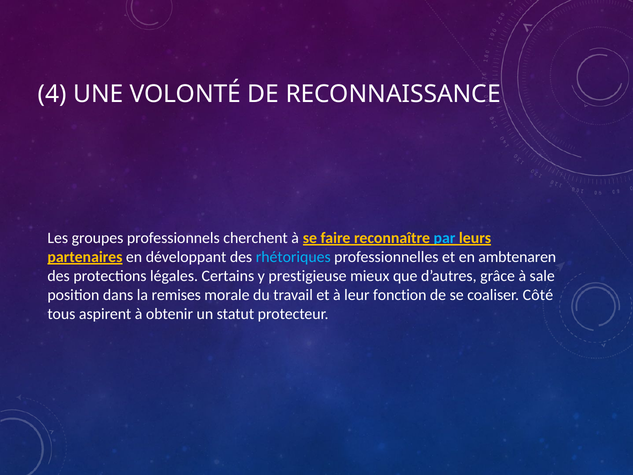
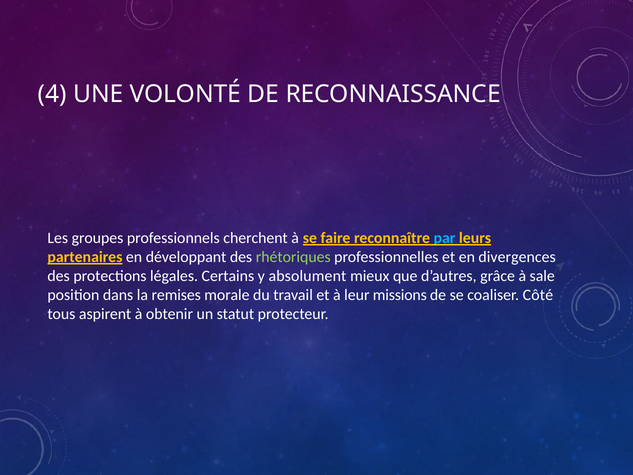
rhétoriques colour: light blue -> light green (293, 257)
ambtenaren: ambtenaren -> divergences (517, 257)
prestigieuse: prestigieuse -> absolument (307, 276)
fonction: fonction -> missions (400, 295)
